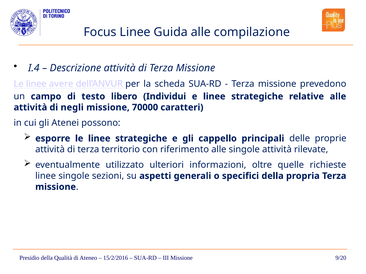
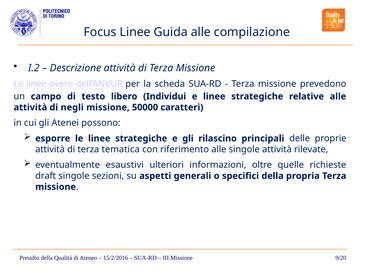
I.4: I.4 -> I.2 (34, 68)
70000: 70000 -> 50000 (145, 108)
cappello: cappello -> rilascino (218, 139)
territorio: territorio -> tematica (121, 150)
utilizzato: utilizzato -> esaustivi (125, 165)
linee: linee -> draft (46, 176)
